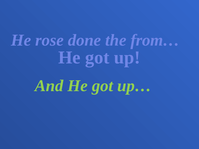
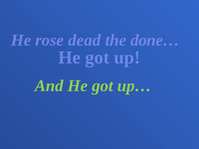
done: done -> dead (84, 40)
from…: from… -> done… (155, 40)
